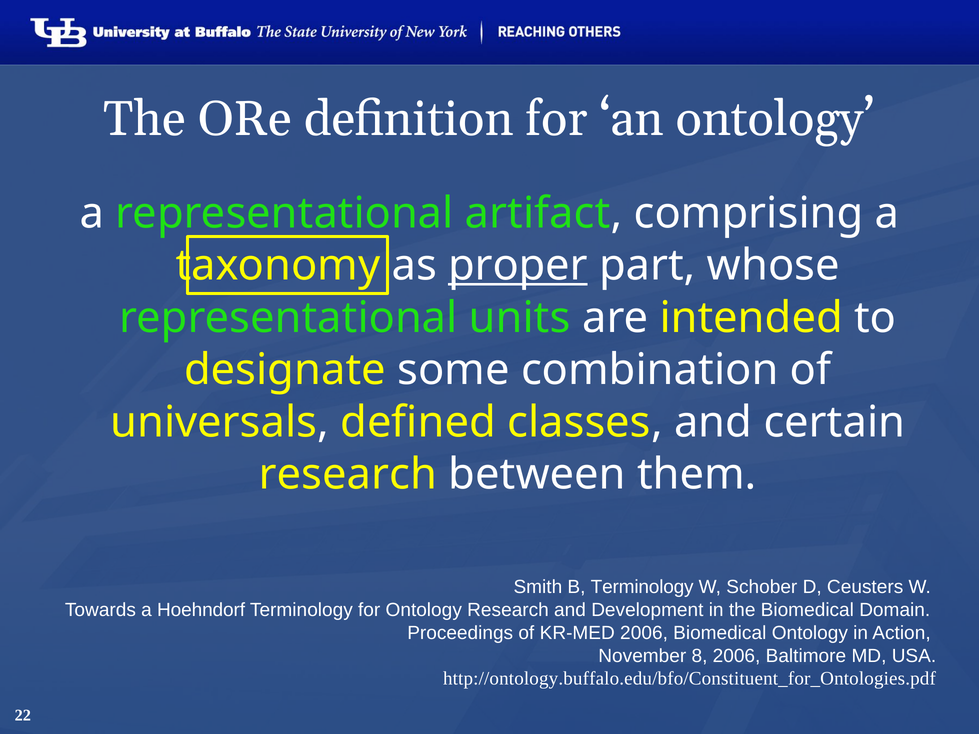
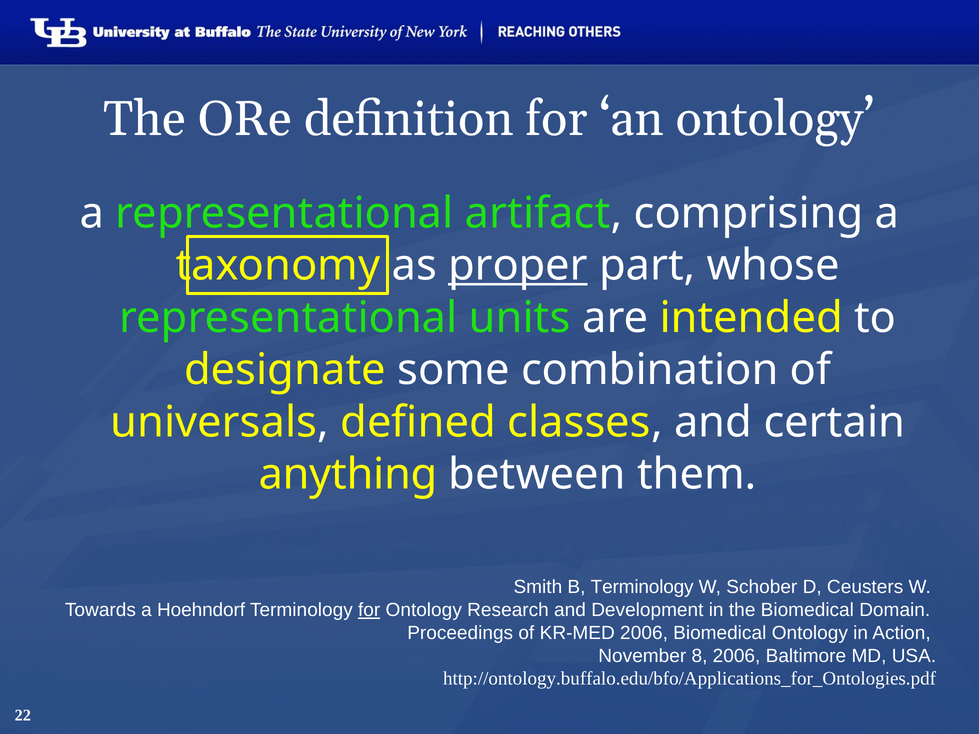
research: research -> anything (348, 475)
for underline: none -> present (369, 610)
http://ontology.buffalo.edu/bfo/Constituent_for_Ontologies.pdf: http://ontology.buffalo.edu/bfo/Constituent_for_Ontologies.pdf -> http://ontology.buffalo.edu/bfo/Applications_for_Ontologies.pdf (690, 679)
